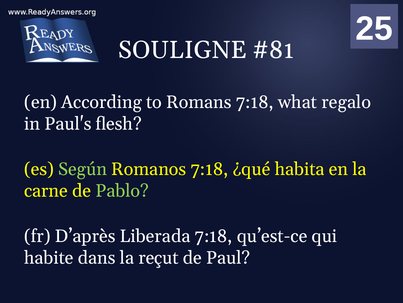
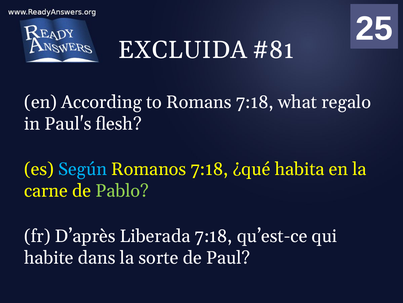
SOULIGNE: SOULIGNE -> EXCLUIDA (183, 50)
Según colour: light green -> light blue (83, 169)
reçut: reçut -> sorte (158, 257)
